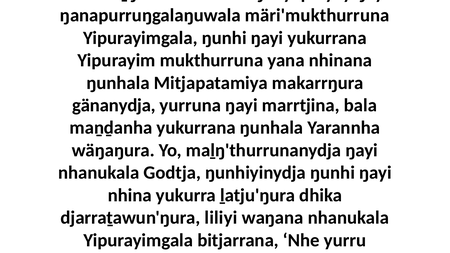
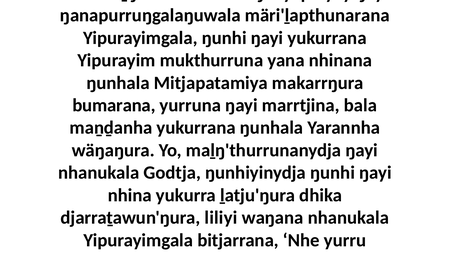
märi'mukthurruna: märi'mukthurruna -> märi'ḻapthunarana (317, 15)
gänanydja: gänanydja -> bumarana (114, 105)
